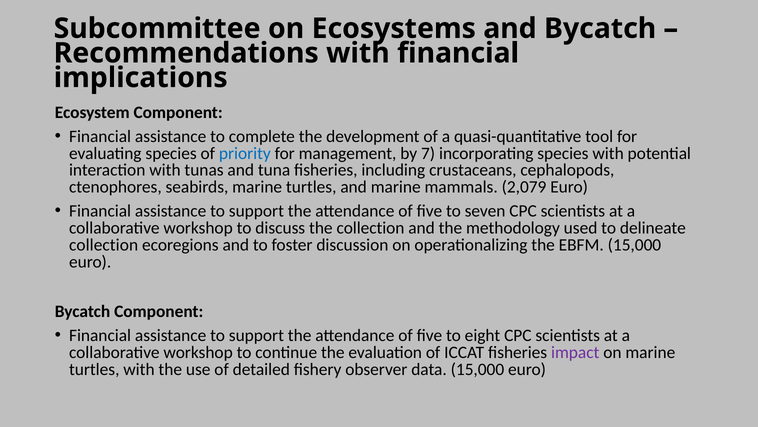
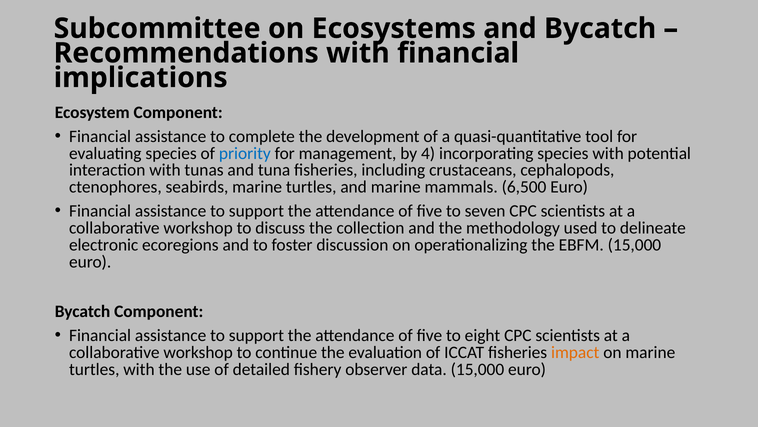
7: 7 -> 4 (428, 153)
2,079: 2,079 -> 6,500 (524, 187)
collection: collection -> electronic (104, 245)
impact colour: purple -> orange (575, 352)
